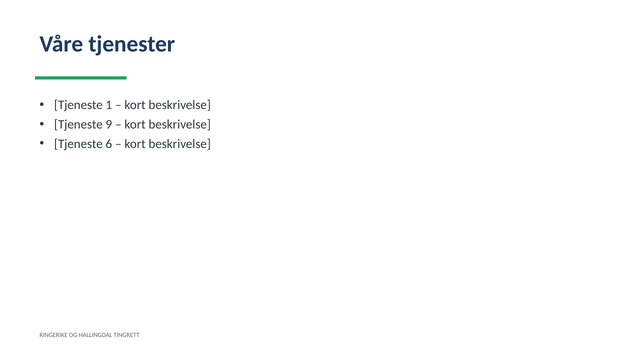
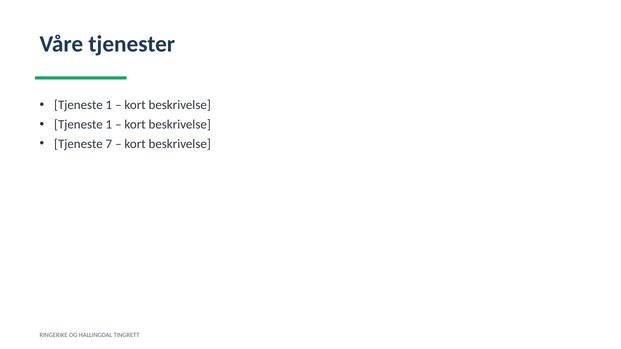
9: 9 -> 1 (109, 125)
6: 6 -> 7 (109, 144)
